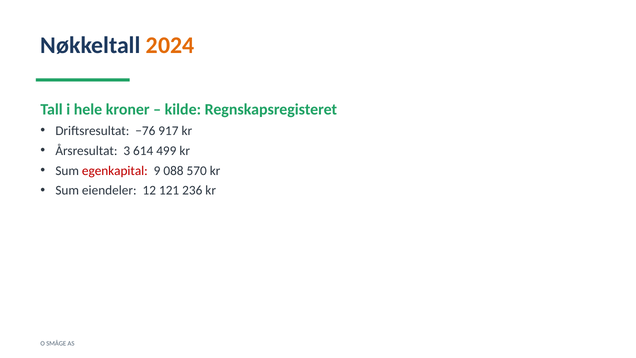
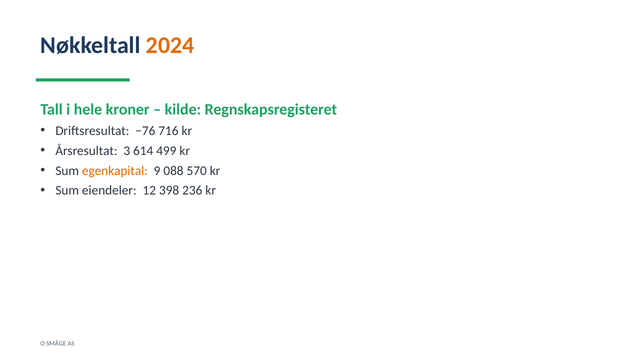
917: 917 -> 716 (168, 131)
egenkapital colour: red -> orange (115, 171)
121: 121 -> 398 (169, 190)
